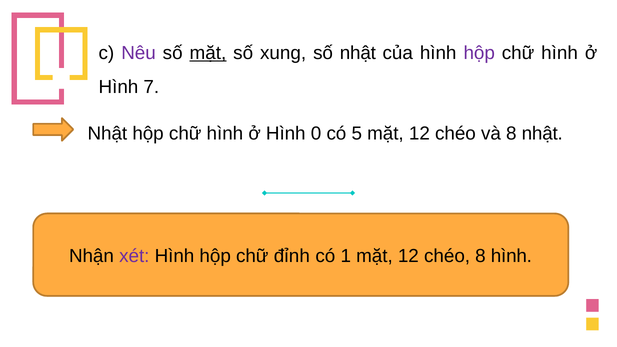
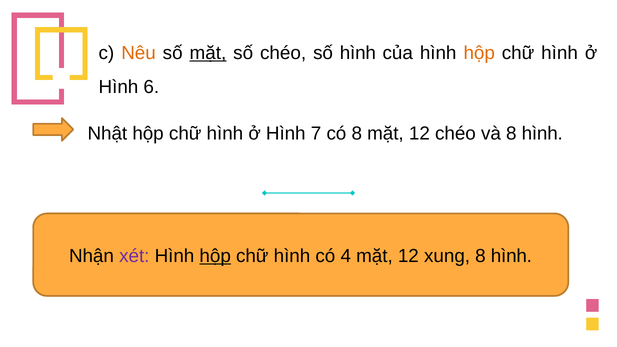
Nêu colour: purple -> orange (139, 53)
số xung: xung -> chéo (283, 53)
số nhật: nhật -> hình (358, 53)
hộp colour: purple -> orange (479, 53)
7: 7 -> 6 (151, 87)
0: 0 -> 7 (316, 134)
có 5: 5 -> 8 (357, 134)
và 8 nhật: nhật -> hình (542, 134)
hộp underline: none -> present (215, 256)
đỉnh: đỉnh -> hình (292, 256)
1: 1 -> 4 (346, 256)
chéo: chéo -> xung (447, 256)
